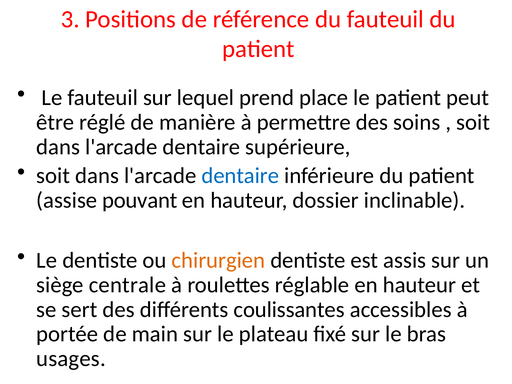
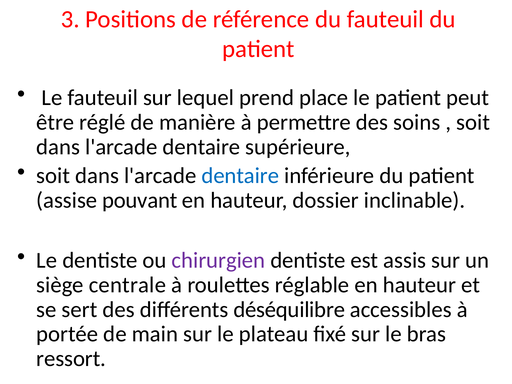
chirurgien colour: orange -> purple (218, 260)
coulissantes: coulissantes -> déséquilibre (289, 310)
usages: usages -> ressort (71, 359)
